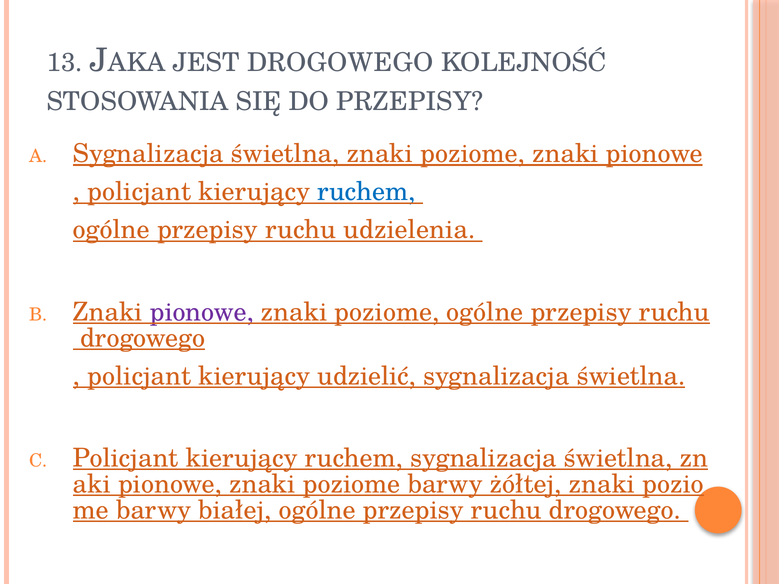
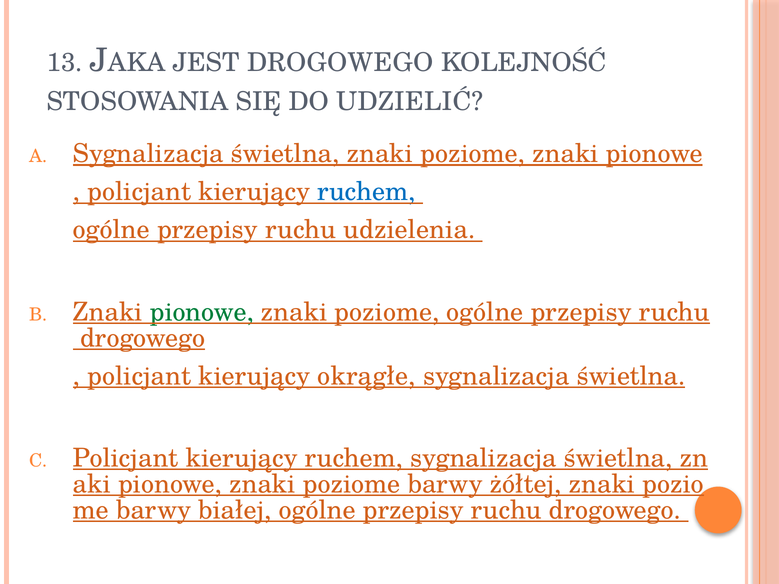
DO PRZEPISY: PRZEPISY -> UDZIELIĆ (410, 102)
pionowe colour: purple -> green (202, 312)
udzielić: udzielić -> okrągłe (367, 376)
